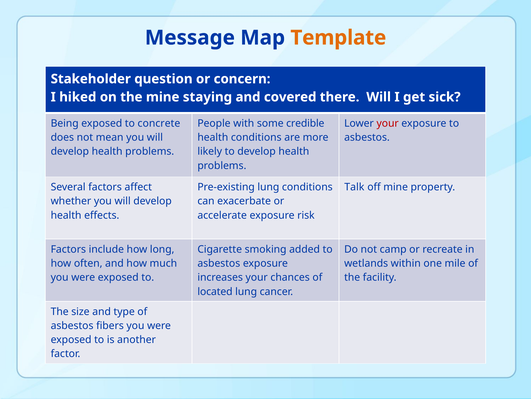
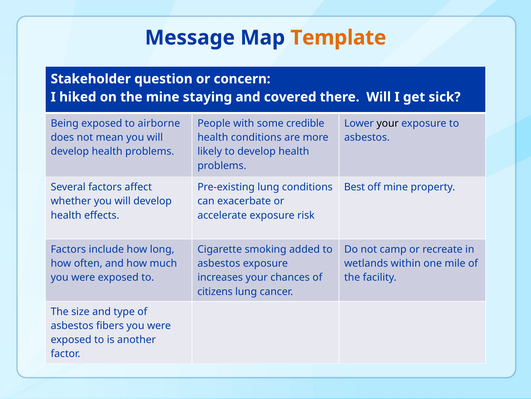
concrete: concrete -> airborne (159, 123)
your colour: red -> black (388, 123)
Talk: Talk -> Best (354, 187)
located: located -> citizens (215, 291)
